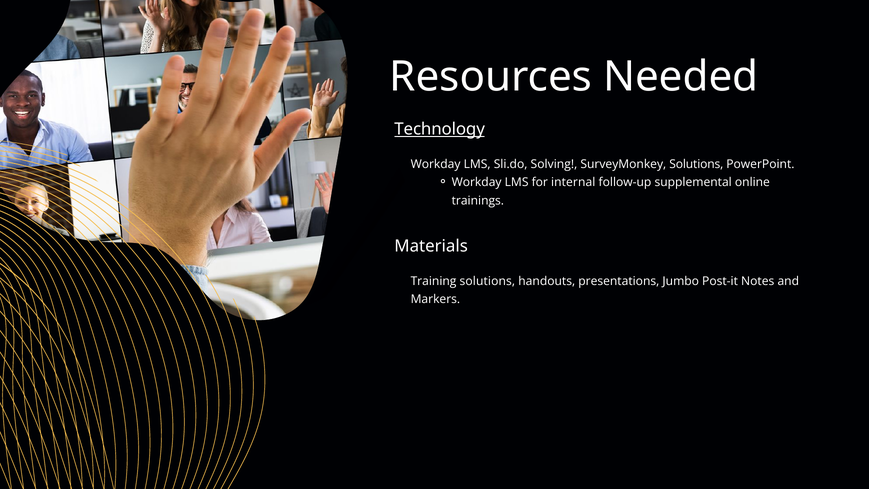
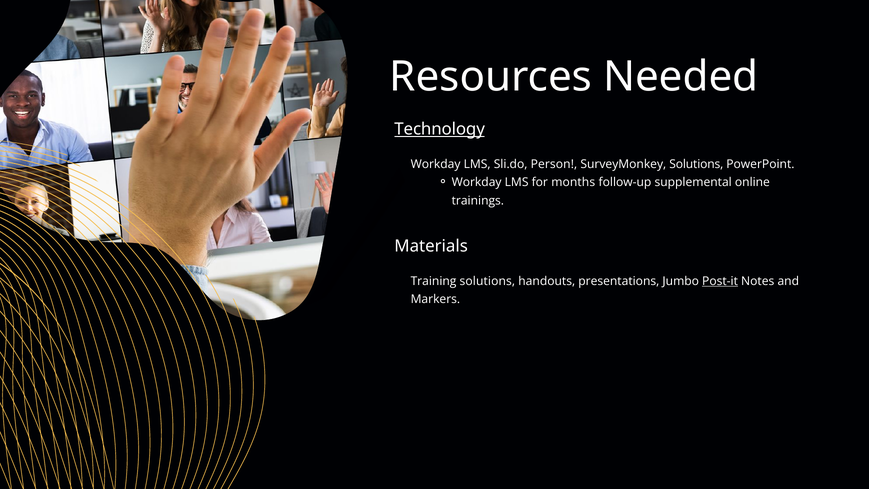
Solving: Solving -> Person (554, 164)
internal: internal -> months (573, 182)
Post-it underline: none -> present (720, 281)
